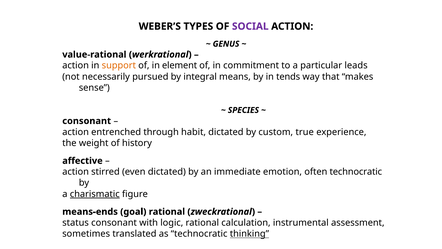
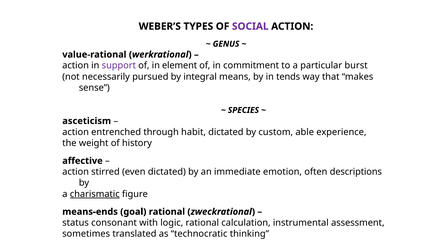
support colour: orange -> purple (119, 66)
leads: leads -> burst (356, 66)
consonant: consonant -> asceticism (87, 121)
true: true -> able (305, 132)
often technocratic: technocratic -> descriptions (356, 172)
thinking underline: present -> none (249, 234)
